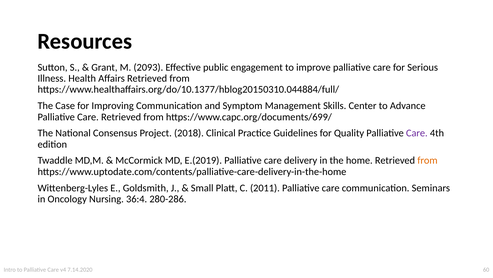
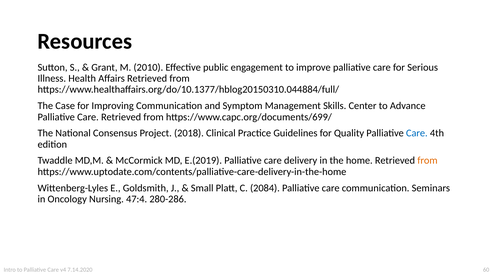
2093: 2093 -> 2010 (148, 67)
Care colour: purple -> blue (417, 133)
2011: 2011 -> 2084 (265, 188)
36:4: 36:4 -> 47:4 (137, 199)
